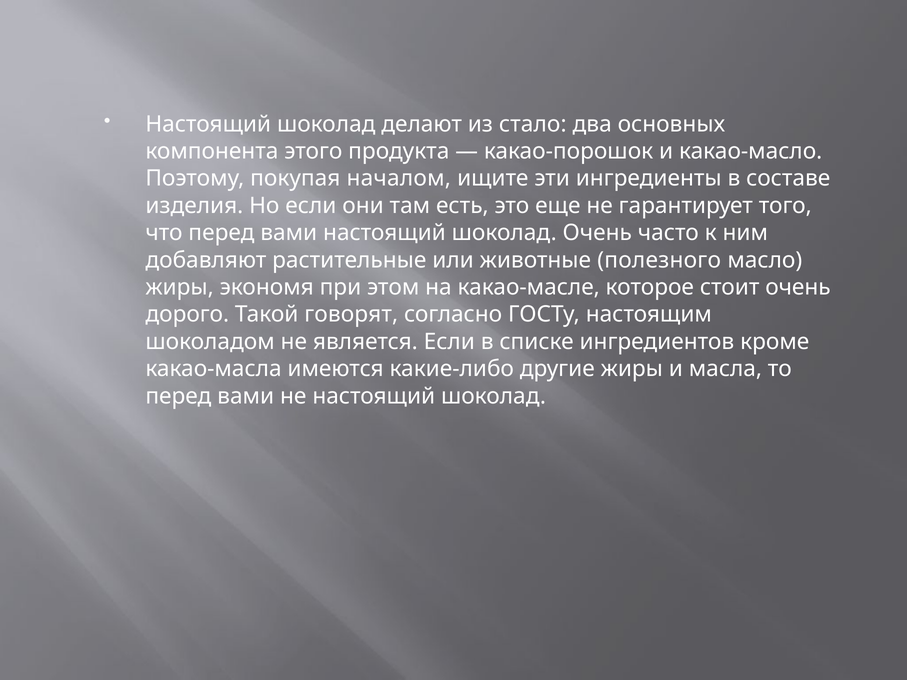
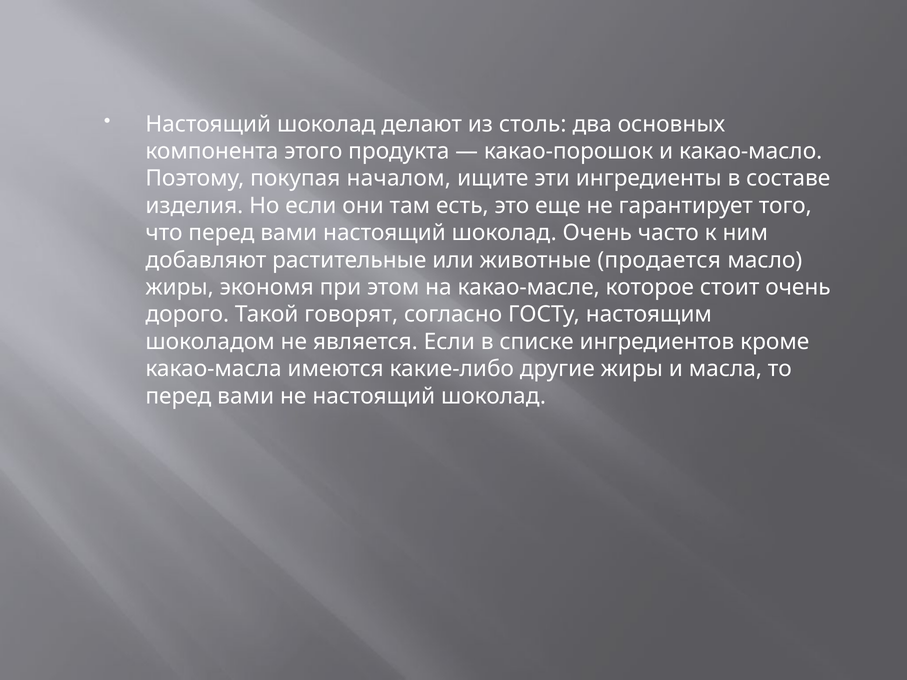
стало: стало -> столь (533, 124)
полезного: полезного -> продается (659, 260)
